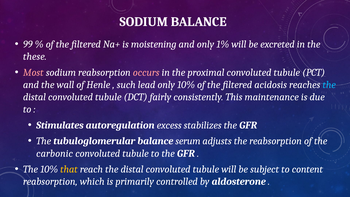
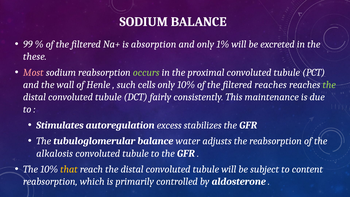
moistening: moistening -> absorption (154, 44)
occurs colour: pink -> light green (146, 72)
lead: lead -> cells (147, 85)
filtered acidosis: acidosis -> reaches (271, 85)
the colour: light blue -> light green (329, 85)
serum: serum -> water (188, 141)
carbonic: carbonic -> alkalosis (55, 153)
